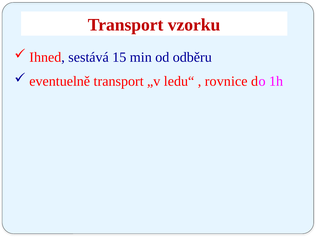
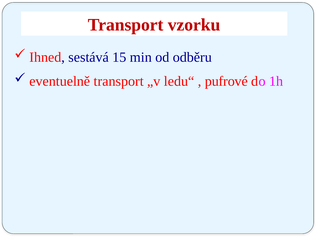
rovnice: rovnice -> pufrové (226, 81)
